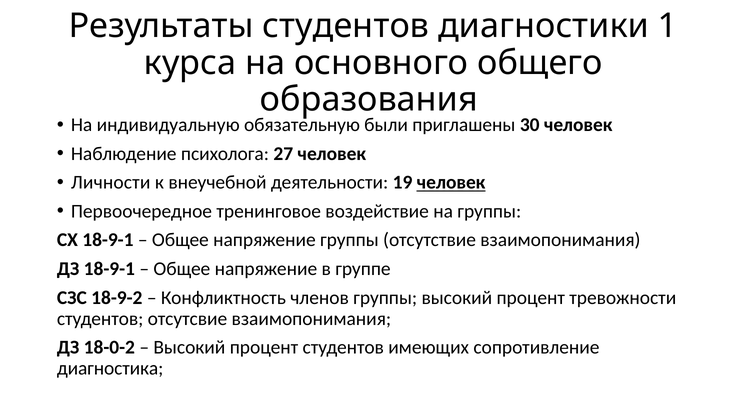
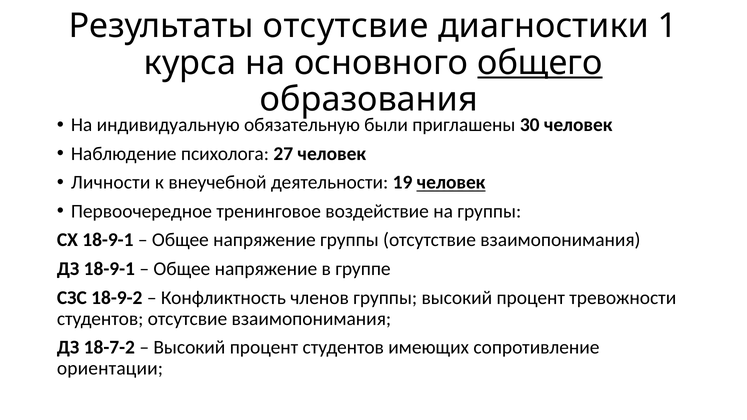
Результаты студентов: студентов -> отсутсвие (346, 26)
общего underline: none -> present (540, 63)
18-0-2: 18-0-2 -> 18-7-2 (109, 348)
диагностика: диагностика -> ориентации (110, 369)
